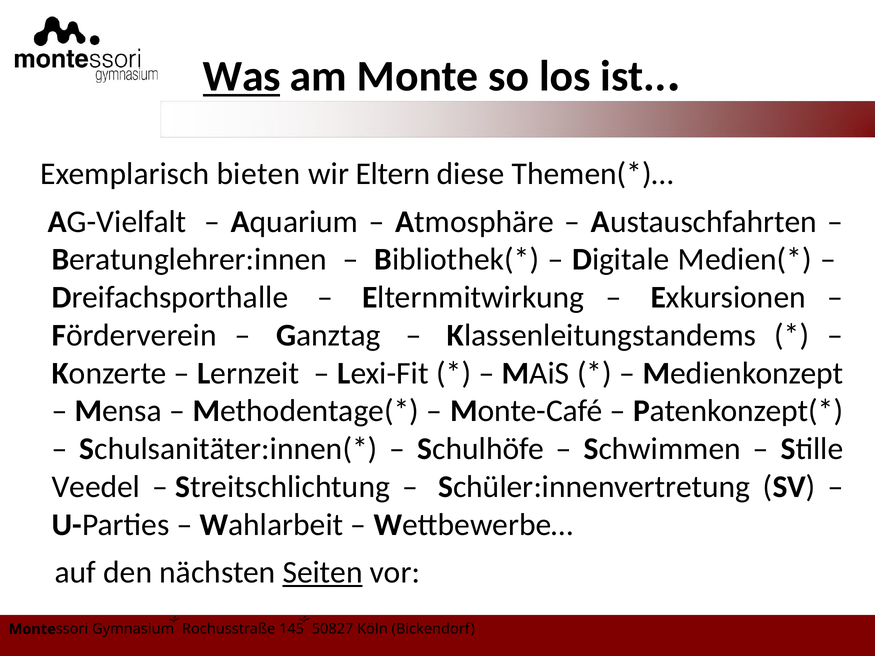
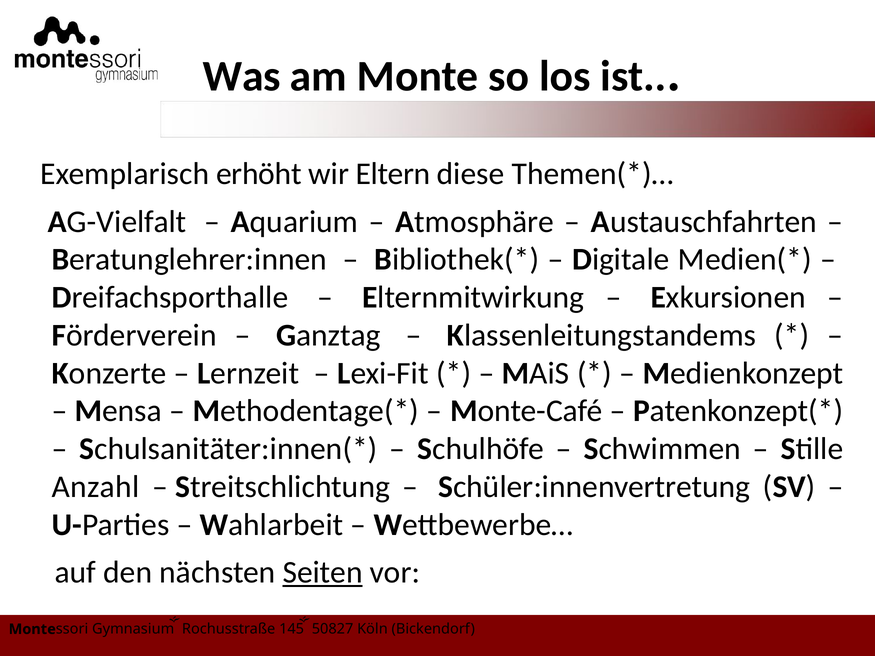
Was underline: present -> none (242, 76)
bieten: bieten -> erhöht (259, 174)
Veedel: Veedel -> Anzahl (96, 487)
